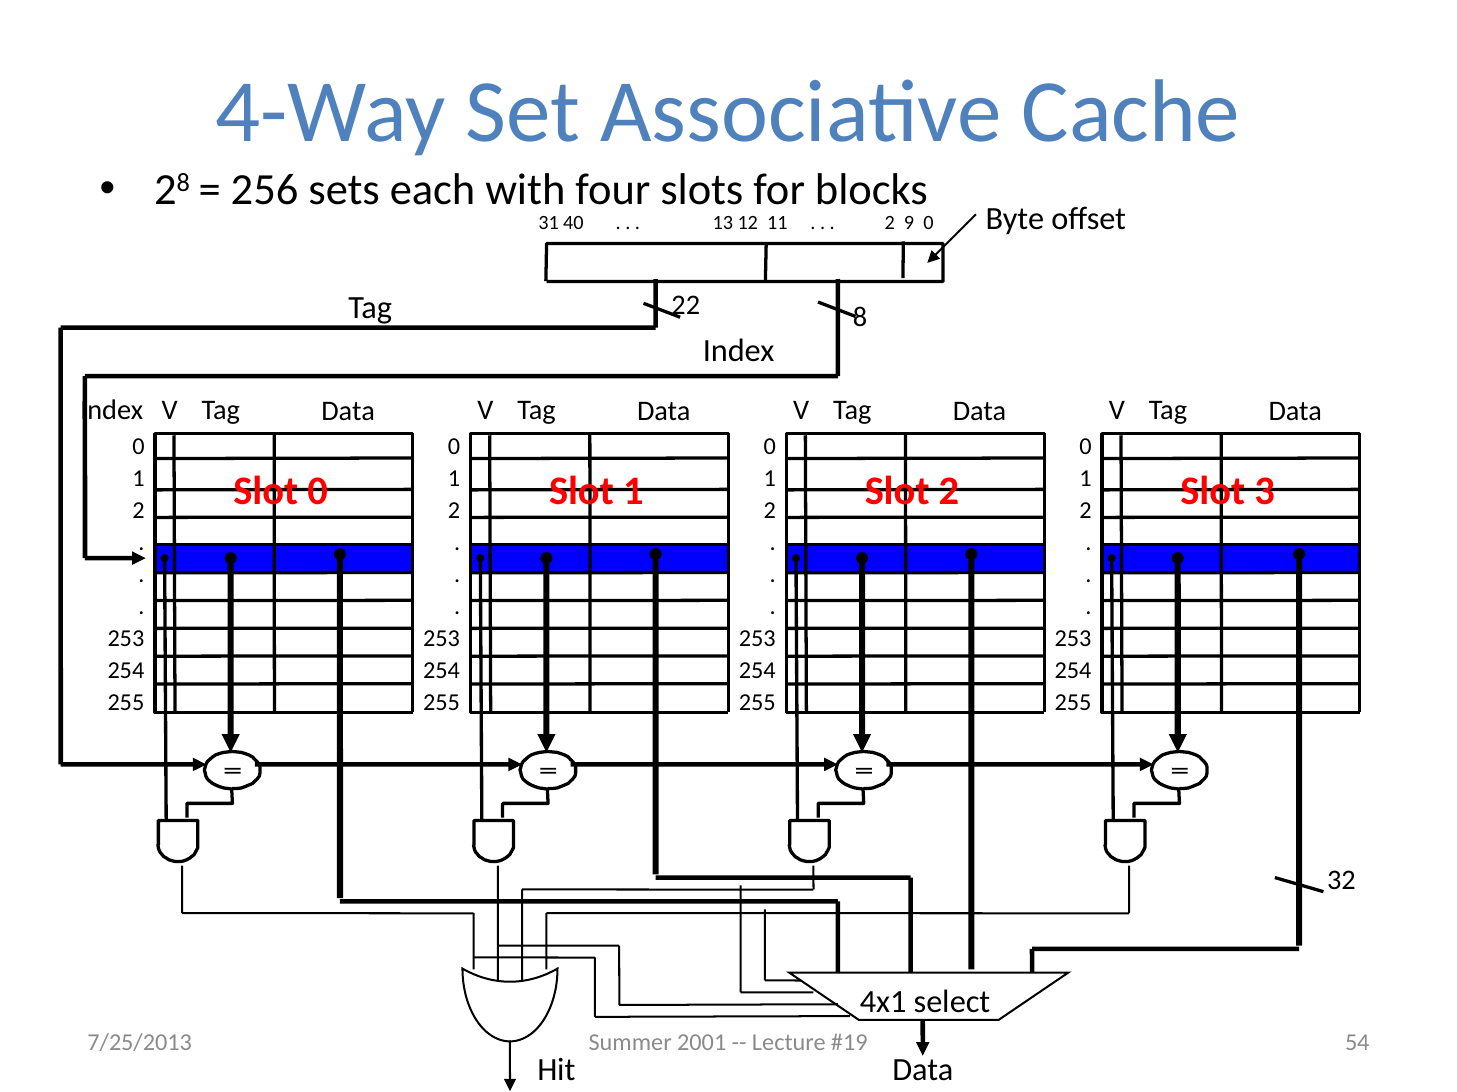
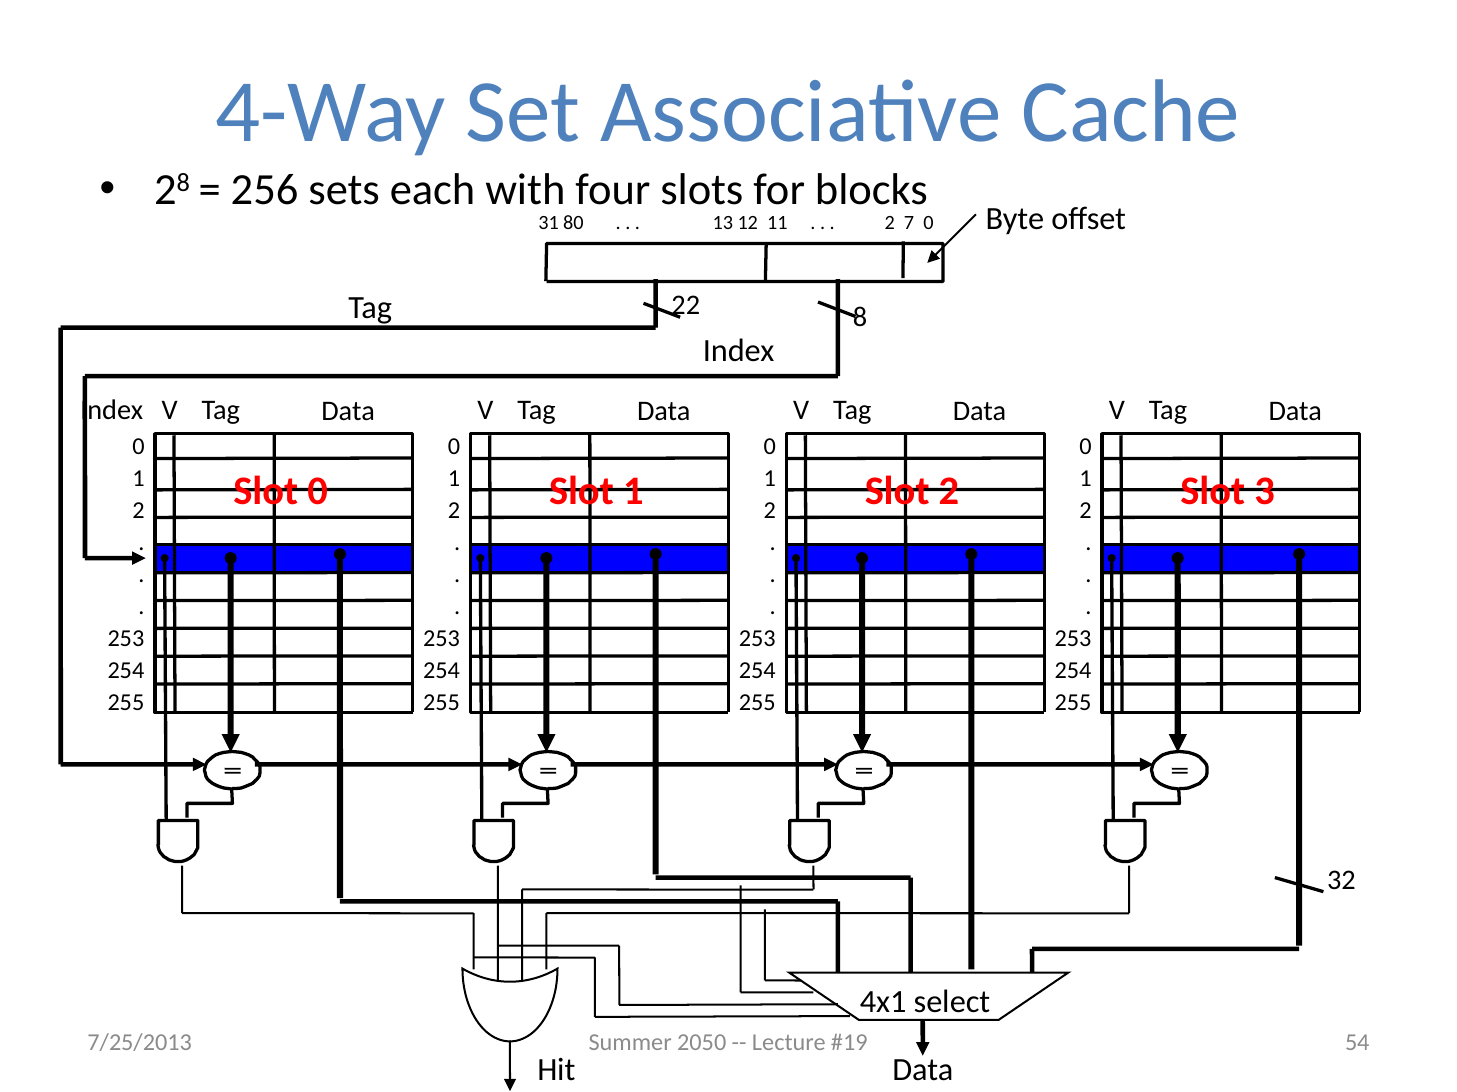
40: 40 -> 80 (573, 223)
9: 9 -> 7 (909, 223)
2001: 2001 -> 2050 (702, 1043)
